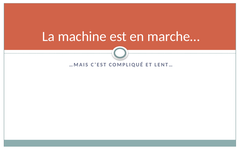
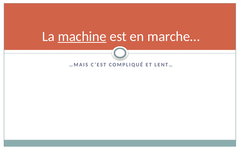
machine underline: none -> present (82, 36)
